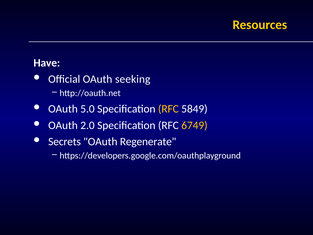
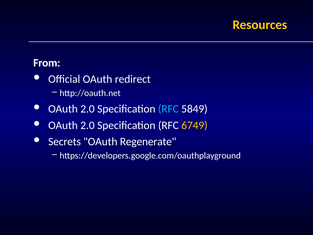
Have: Have -> From (47, 63)
seeking: seeking -> redirect (133, 79)
5.0: 5.0 -> 2.0 (87, 109)
RFC colour: yellow -> light blue (168, 109)
